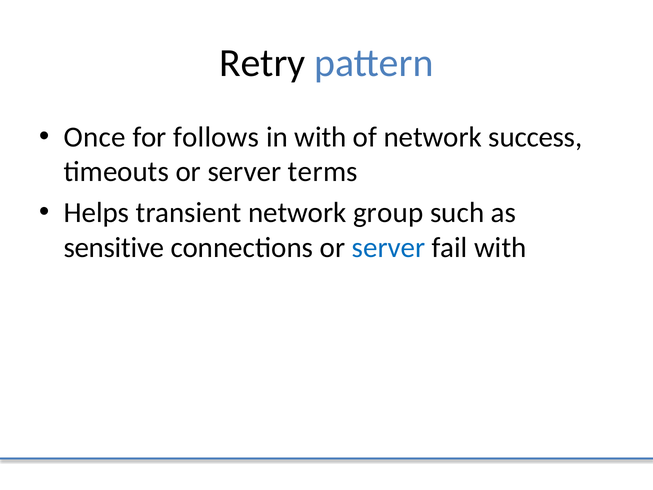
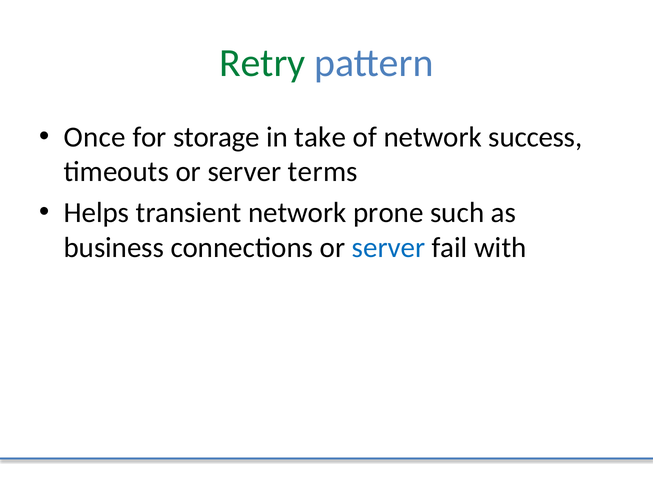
Retry colour: black -> green (262, 63)
follows: follows -> storage (216, 137)
in with: with -> take (320, 137)
group: group -> prone (388, 212)
sensitive: sensitive -> business (114, 247)
